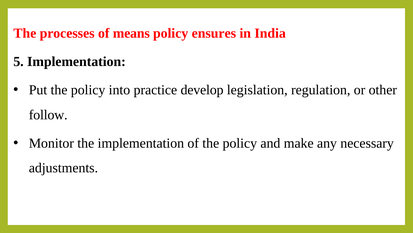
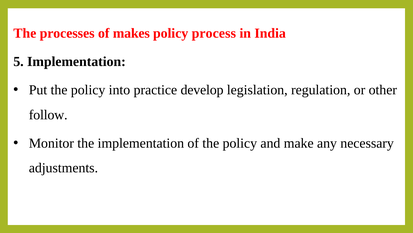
means: means -> makes (131, 33)
ensures: ensures -> process (214, 33)
